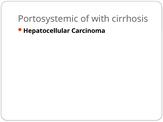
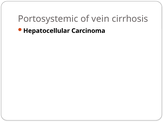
with: with -> vein (100, 19)
